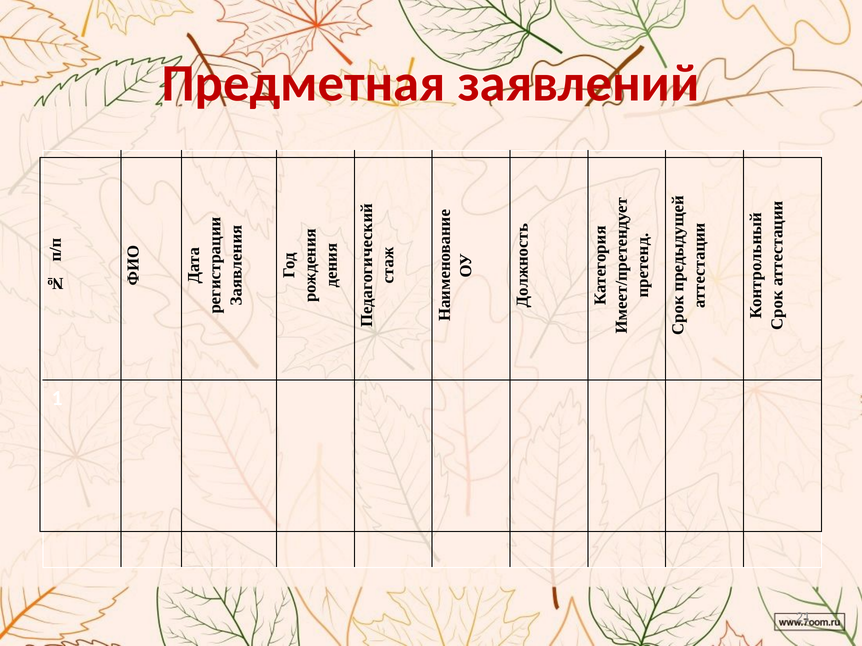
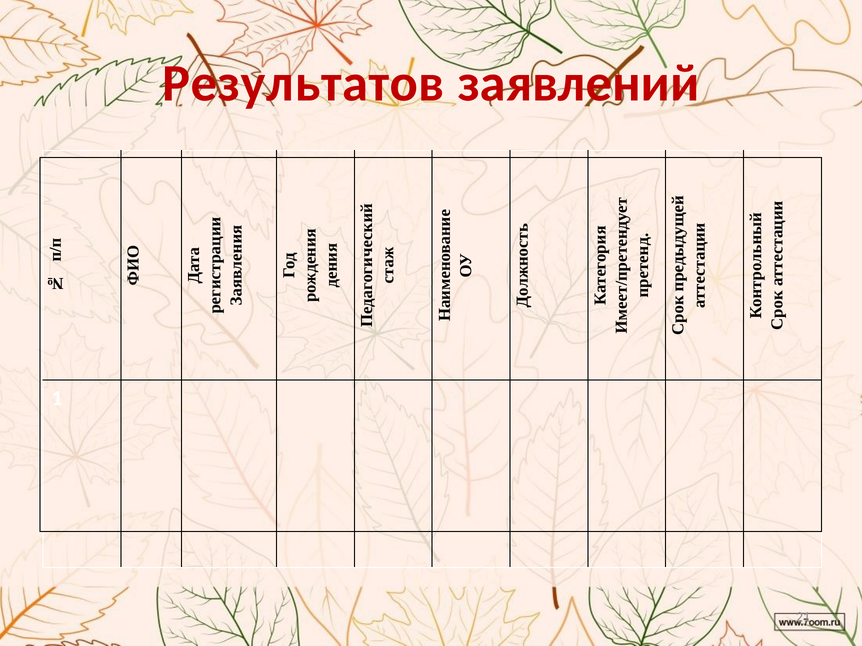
Предметная: Предметная -> Результатов (303, 83)
